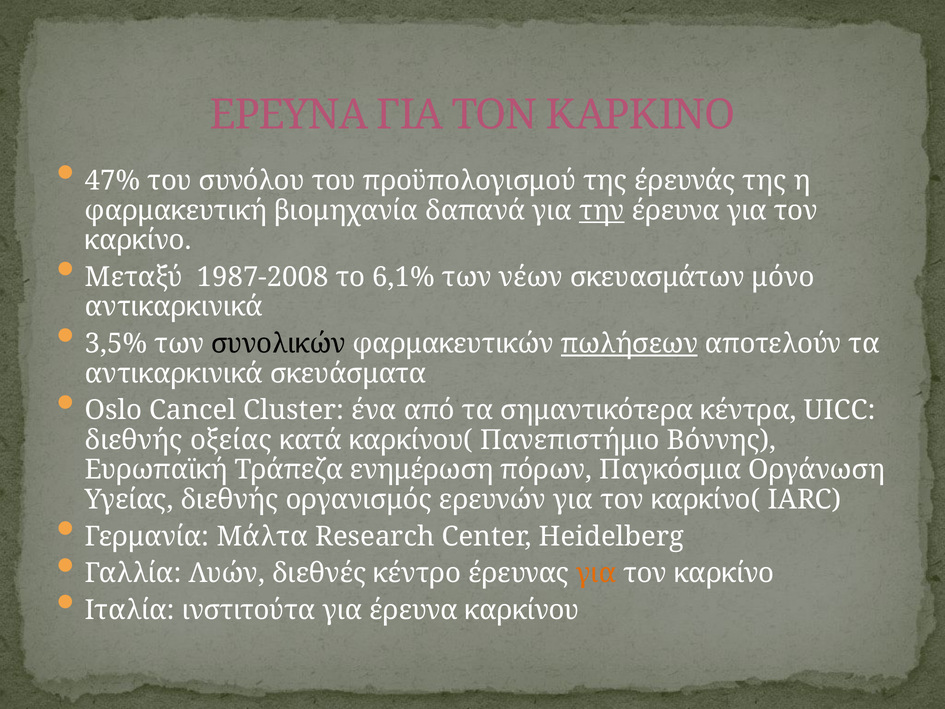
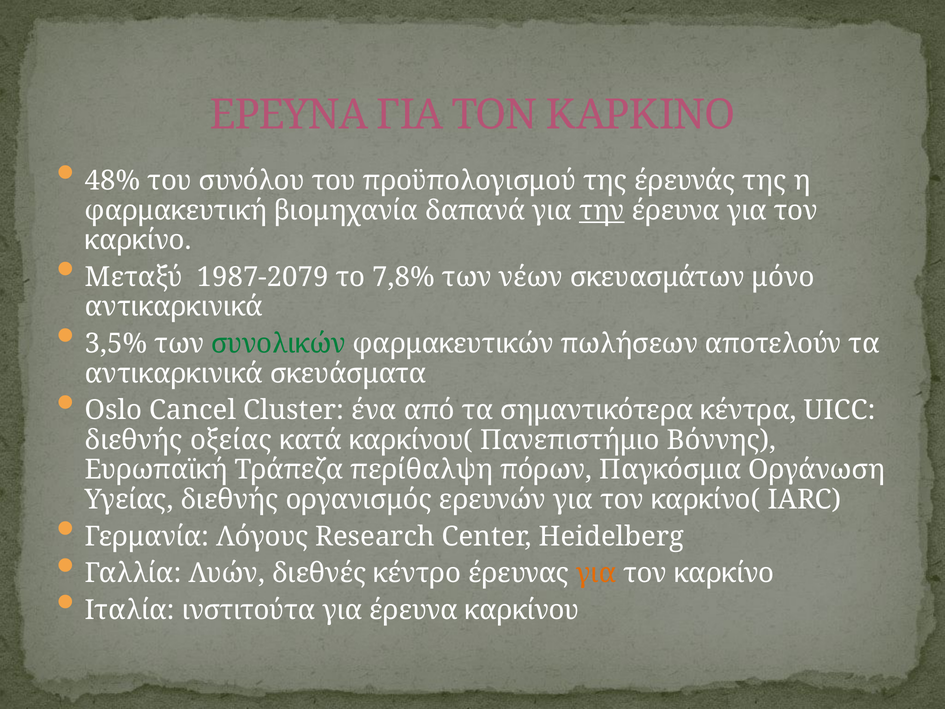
47%: 47% -> 48% (113, 181)
1987-2008: 1987-2008 -> 1987-2079 (263, 277)
6,1%: 6,1% -> 7,8% (404, 277)
συνολικών colour: black -> green (279, 344)
πωλήσεων underline: present -> none (629, 344)
ενημέρωση: ενημέρωση -> περίθαλψη (422, 470)
Μάλτα: Μάλτα -> Λόγους (262, 536)
